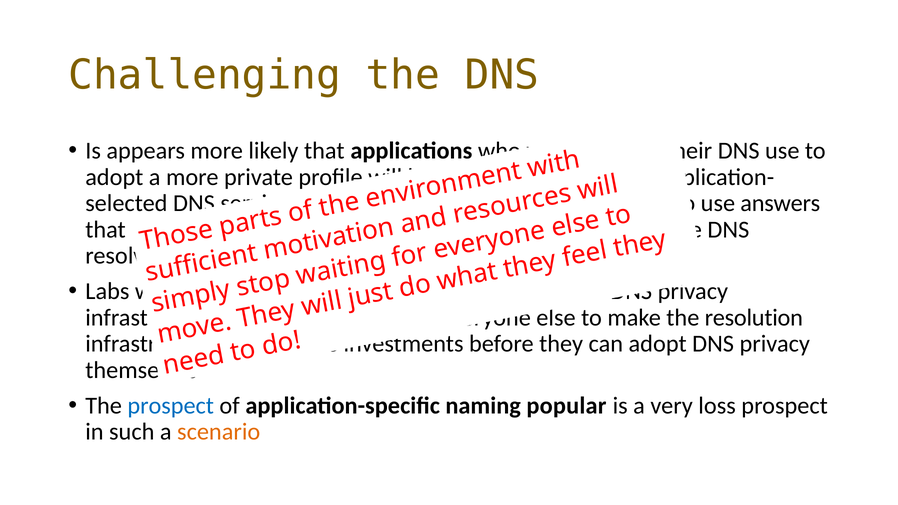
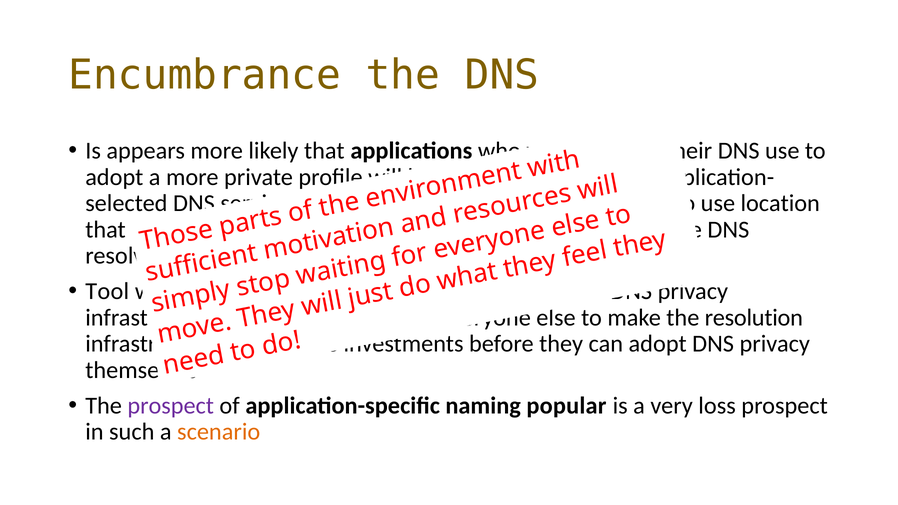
Challenging: Challenging -> Encumbrance (205, 75)
answers: answers -> location (780, 203)
Labs: Labs -> Tool (107, 291)
prospect colour: blue -> purple (171, 406)
